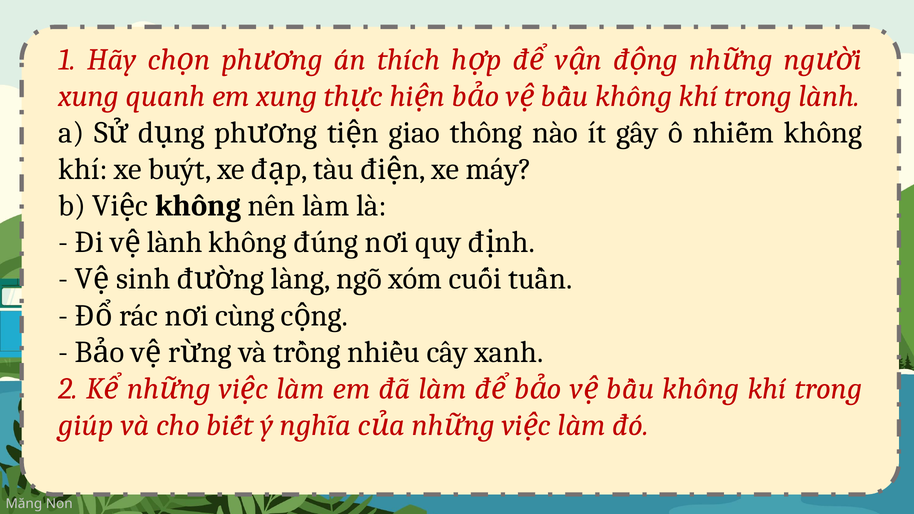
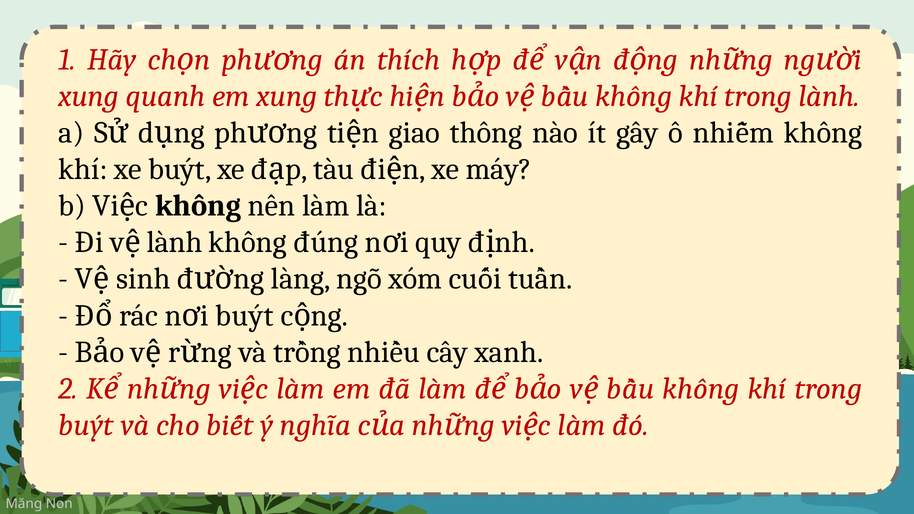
cùng: cùng -> buýt (244, 316)
giúp: giúp -> buýt (86, 425)
